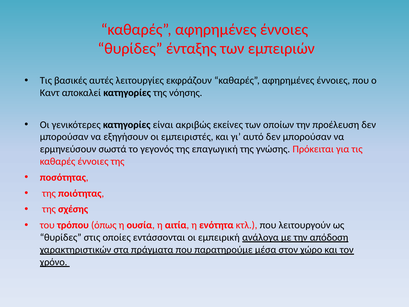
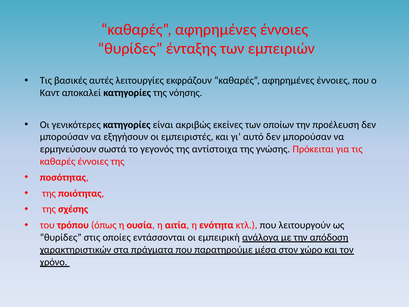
επαγωγική: επαγωγική -> αντίστοιχα (215, 149)
